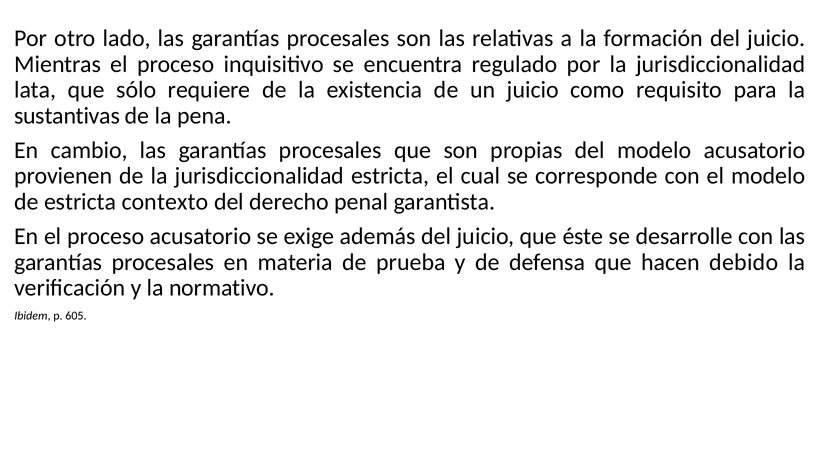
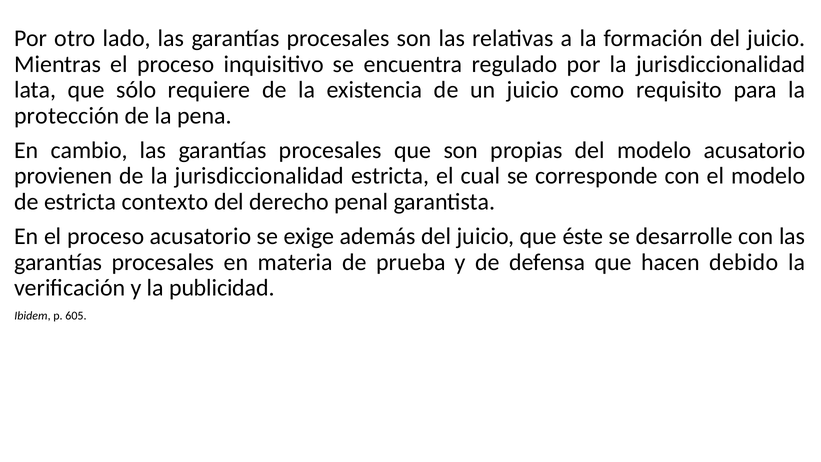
sustantivas: sustantivas -> protección (67, 116)
normativo: normativo -> publicidad (222, 288)
